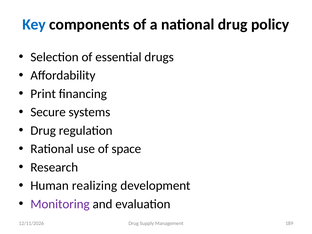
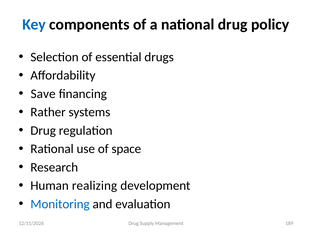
Print: Print -> Save (43, 94)
Secure: Secure -> Rather (48, 112)
Monitoring colour: purple -> blue (60, 204)
